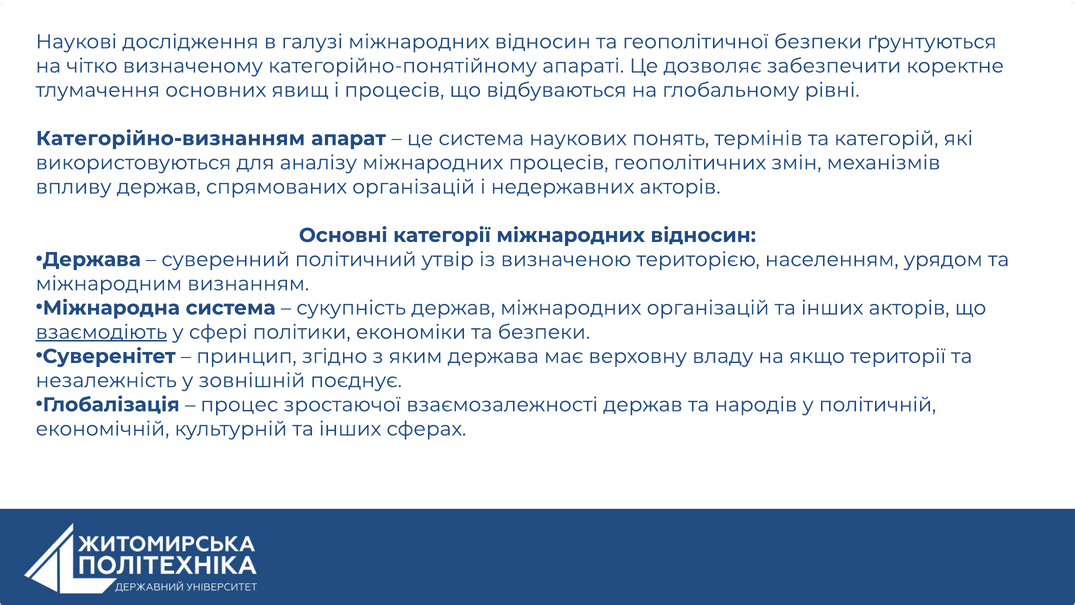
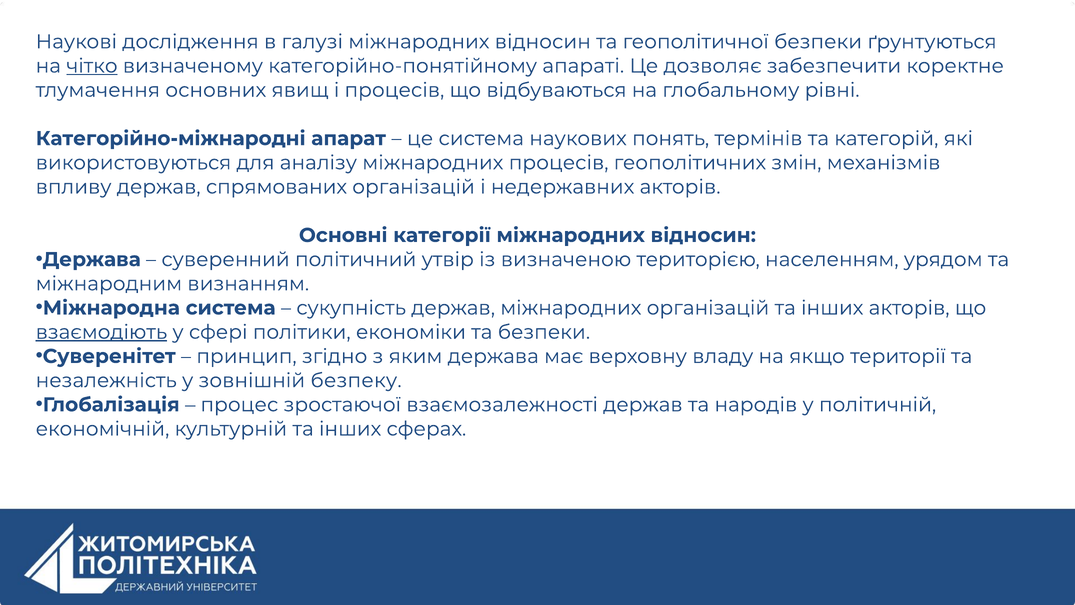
чітко underline: none -> present (92, 66)
Категорійно-визнанням: Категорійно-визнанням -> Категорійно-міжнародні (171, 138)
поєднує: поєднує -> безпеку (356, 380)
